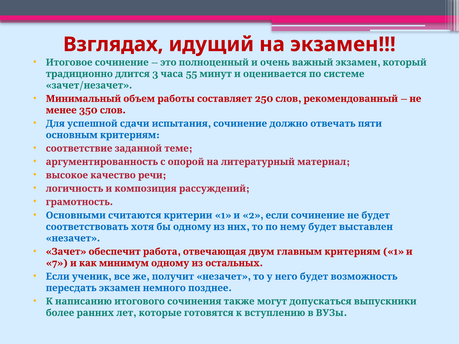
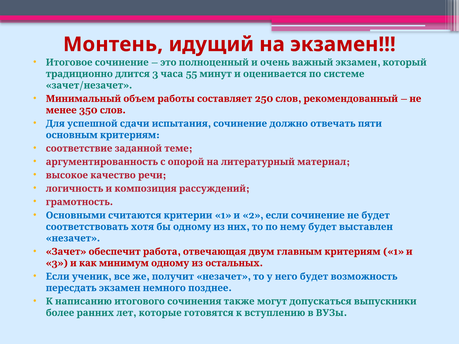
Взглядах: Взглядах -> Монтень (113, 44)
7: 7 -> 3 (57, 263)
